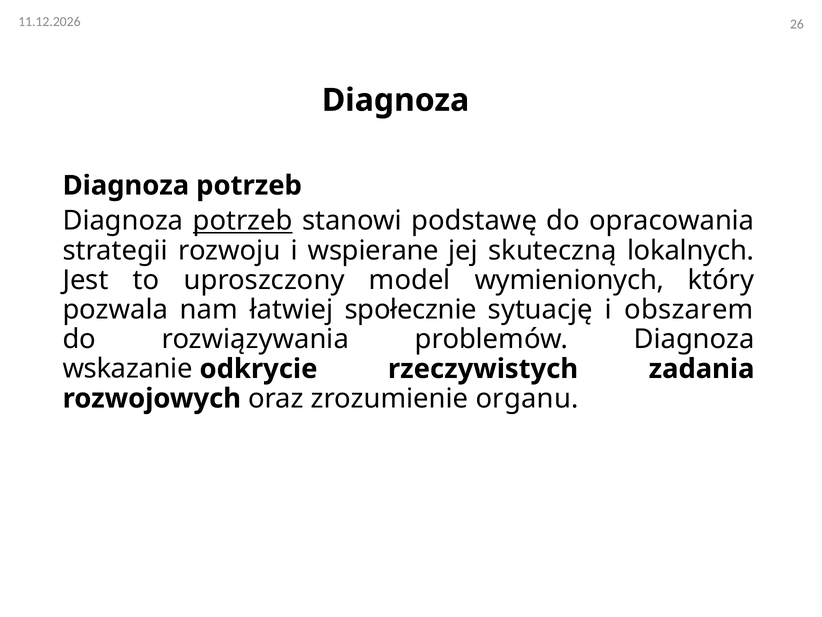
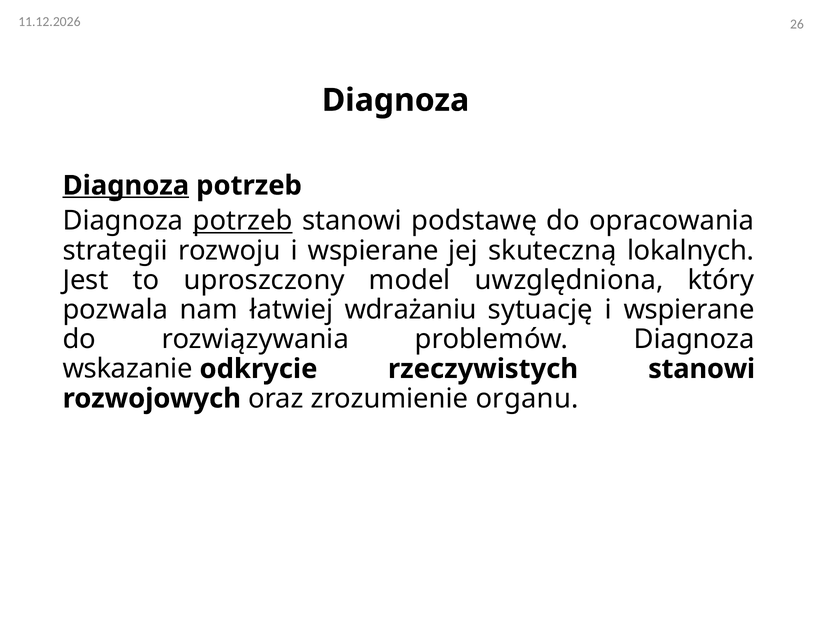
Diagnoza underline: none -> present (126, 185)
wymienionych: wymienionych -> uwzględniona (569, 280)
społecznie: społecznie -> wdrażaniu (411, 309)
sytuację i obszarem: obszarem -> wspierane (689, 309)
rzeczywistych zadania: zadania -> stanowi (702, 369)
